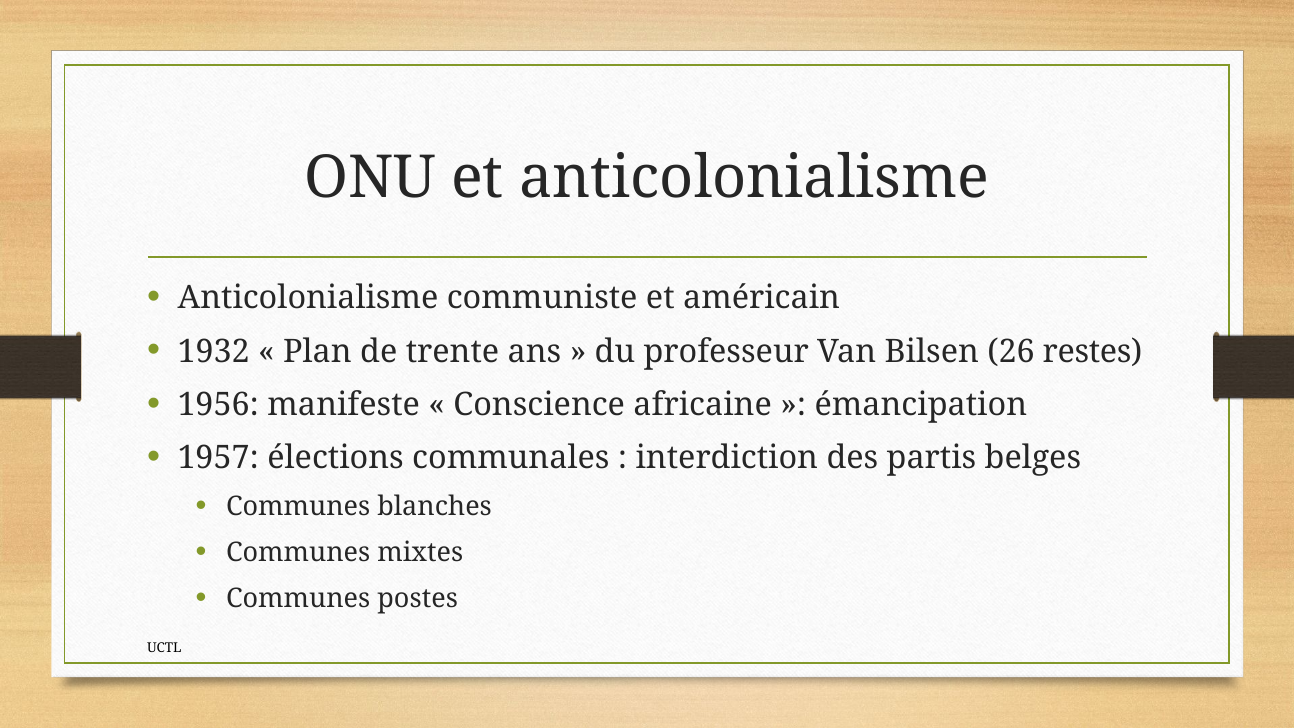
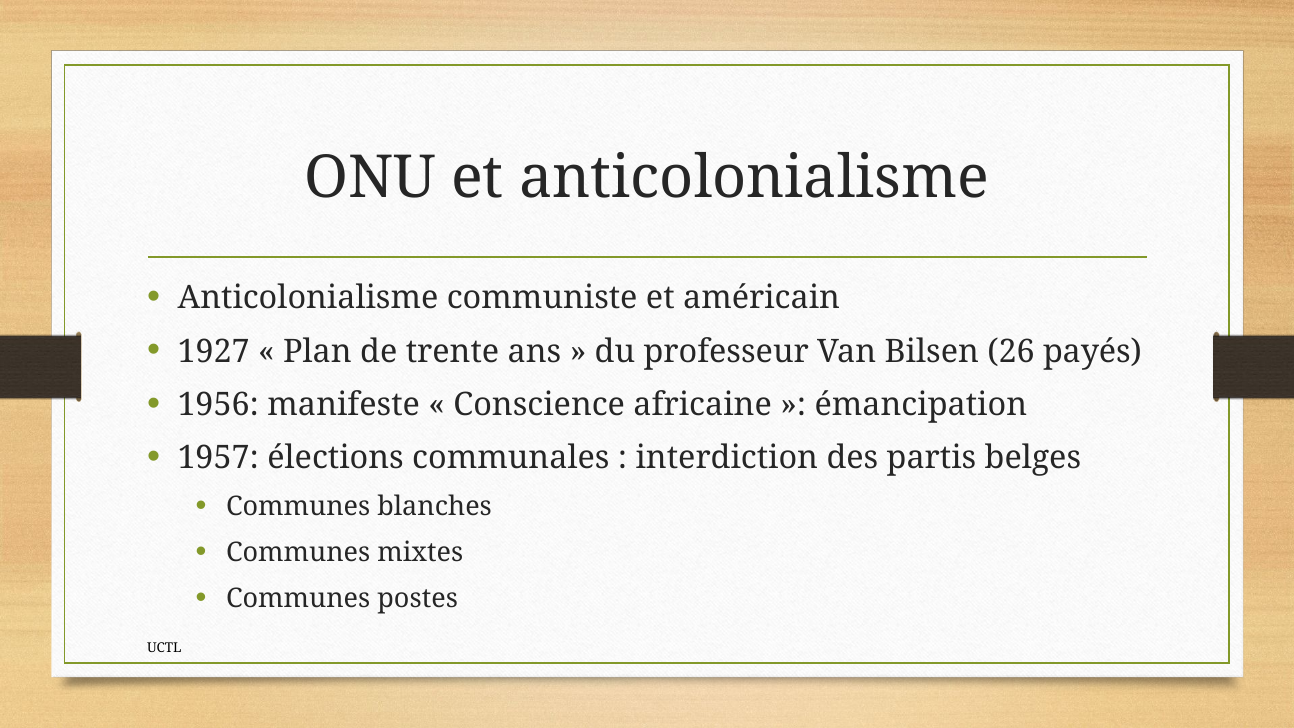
1932: 1932 -> 1927 (214, 351)
restes: restes -> payés (1092, 351)
